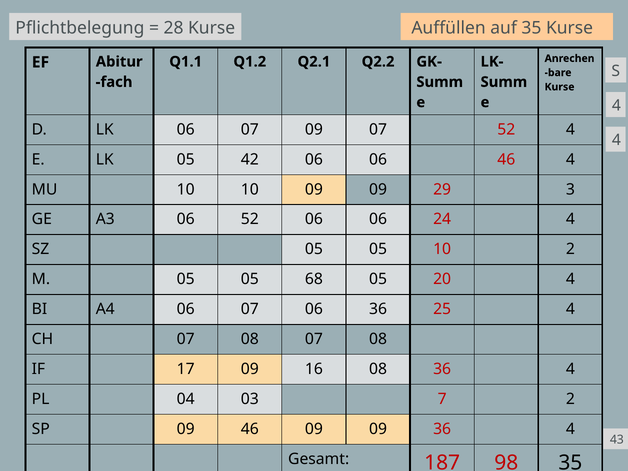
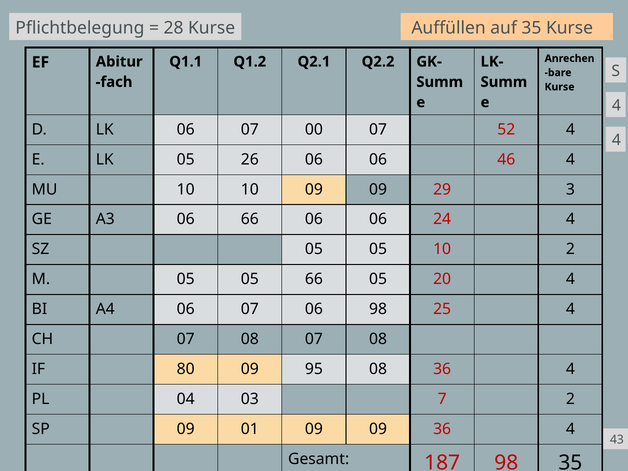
07 09: 09 -> 00 (314, 129)
42: 42 -> 26 (250, 159)
06 52: 52 -> 66 (250, 219)
05 68: 68 -> 66 (314, 279)
06 36: 36 -> 98 (378, 309)
17: 17 -> 80 (186, 369)
16: 16 -> 95 (314, 369)
09 46: 46 -> 01 (250, 429)
